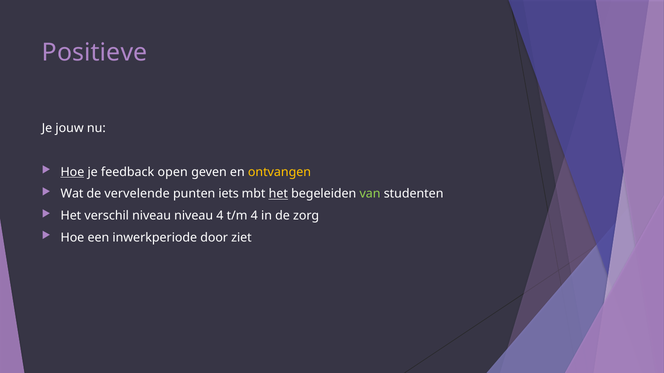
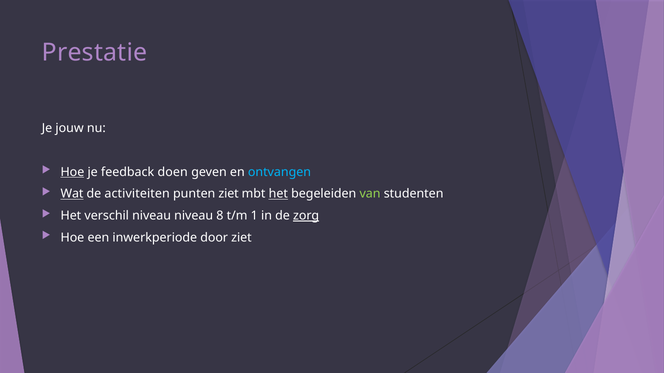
Positieve: Positieve -> Prestatie (95, 52)
open: open -> doen (173, 172)
ontvangen colour: yellow -> light blue (279, 172)
Wat underline: none -> present (72, 194)
vervelende: vervelende -> activiteiten (137, 194)
punten iets: iets -> ziet (229, 194)
niveau 4: 4 -> 8 (220, 216)
t/m 4: 4 -> 1 (254, 216)
zorg underline: none -> present (306, 216)
